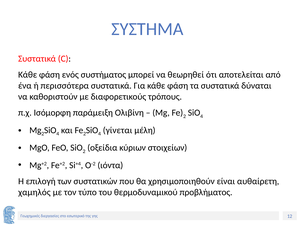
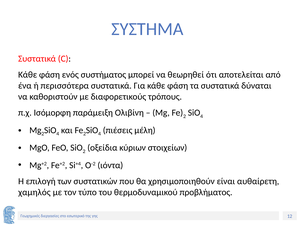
γίνεται: γίνεται -> πιέσεις (118, 130)
